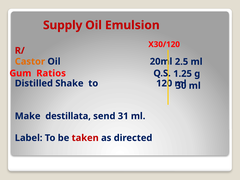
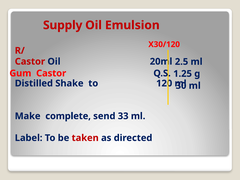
Castor colour: orange -> red (30, 62)
Gum Ratios: Ratios -> Castor (51, 73)
destillata: destillata -> complete (68, 116)
31: 31 -> 33 (123, 116)
